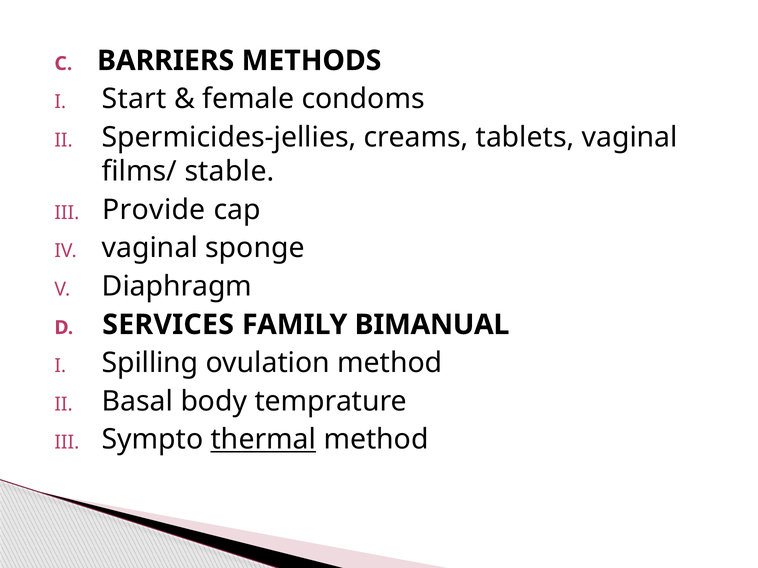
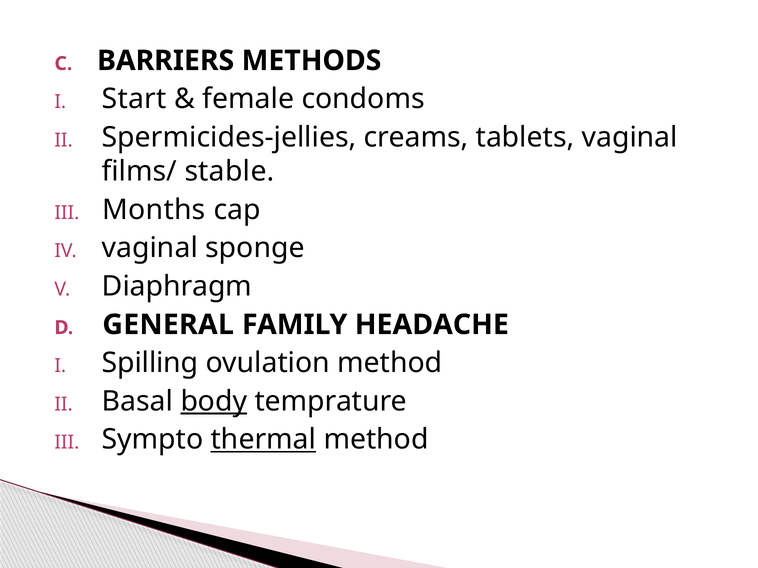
Provide: Provide -> Months (154, 210)
SERVICES: SERVICES -> GENERAL (168, 325)
BIMANUAL: BIMANUAL -> HEADACHE (432, 325)
body underline: none -> present (214, 402)
